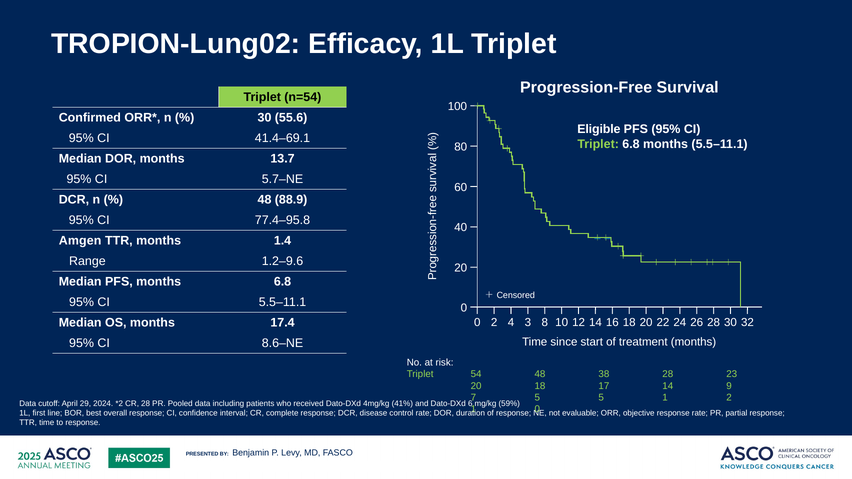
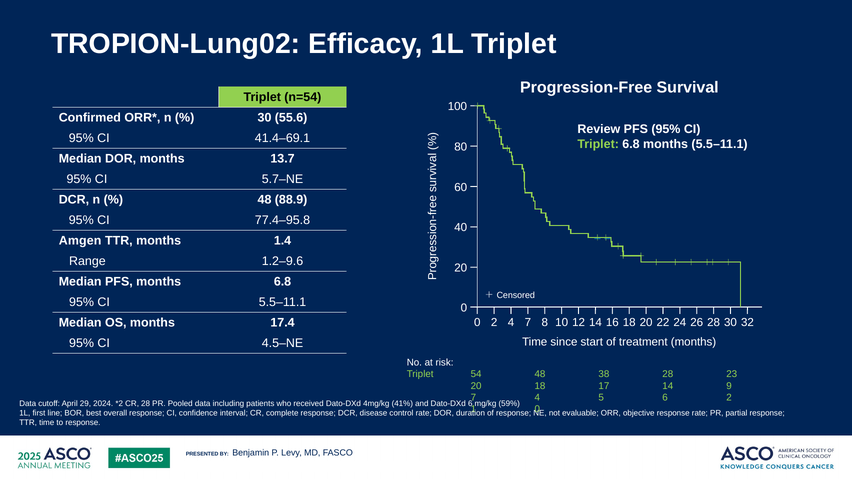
Eligible: Eligible -> Review (599, 129)
4 3: 3 -> 7 (528, 322)
8.6–NE: 8.6–NE -> 4.5–NE (282, 343)
7 5: 5 -> 4 (537, 398)
5 1: 1 -> 6 (665, 398)
